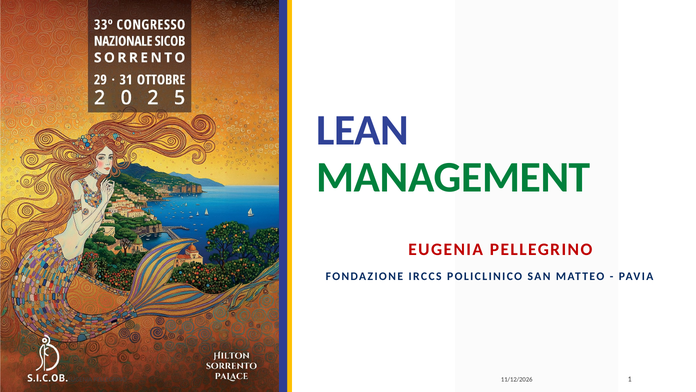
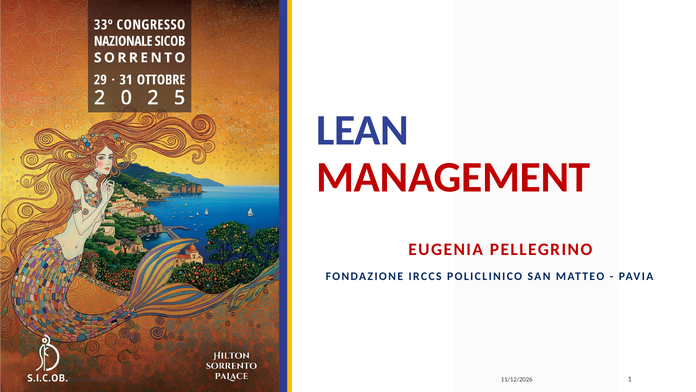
MANAGEMENT colour: green -> red (453, 177)
